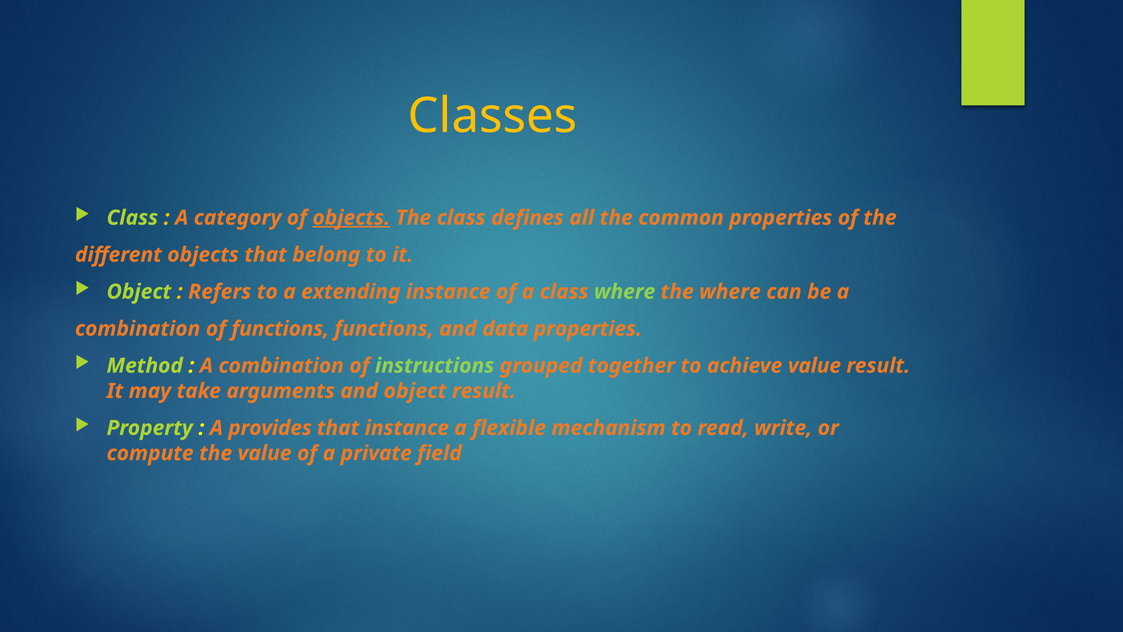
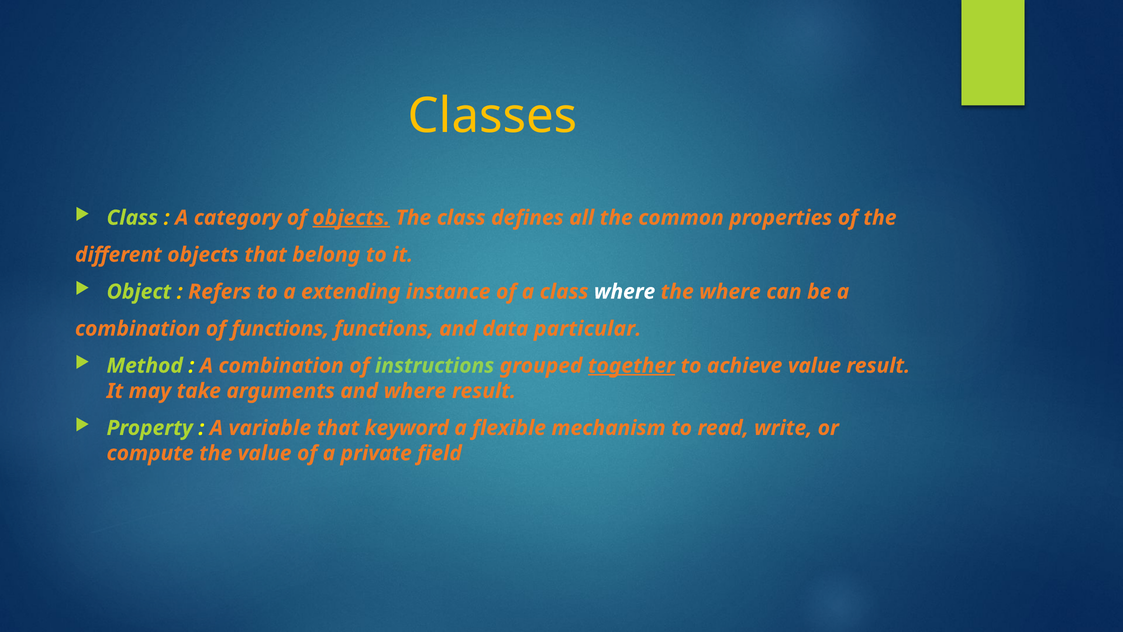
where colour: light green -> white (625, 292)
data properties: properties -> particular (588, 329)
together underline: none -> present (631, 366)
and object: object -> where (415, 391)
provides: provides -> variable (270, 428)
that instance: instance -> keyword (407, 428)
